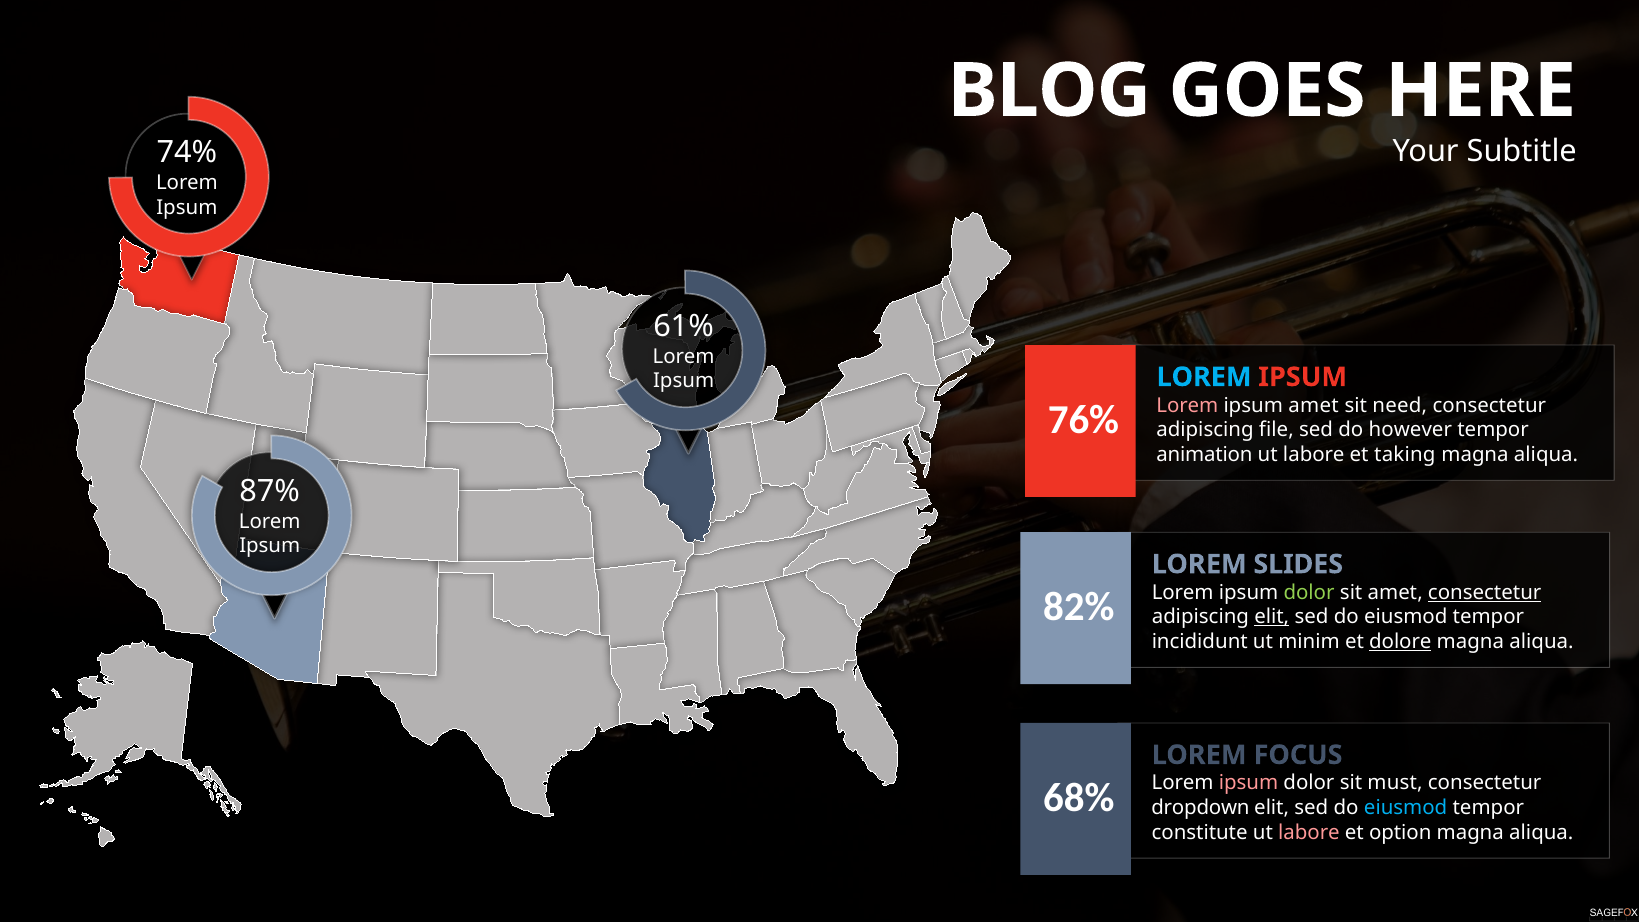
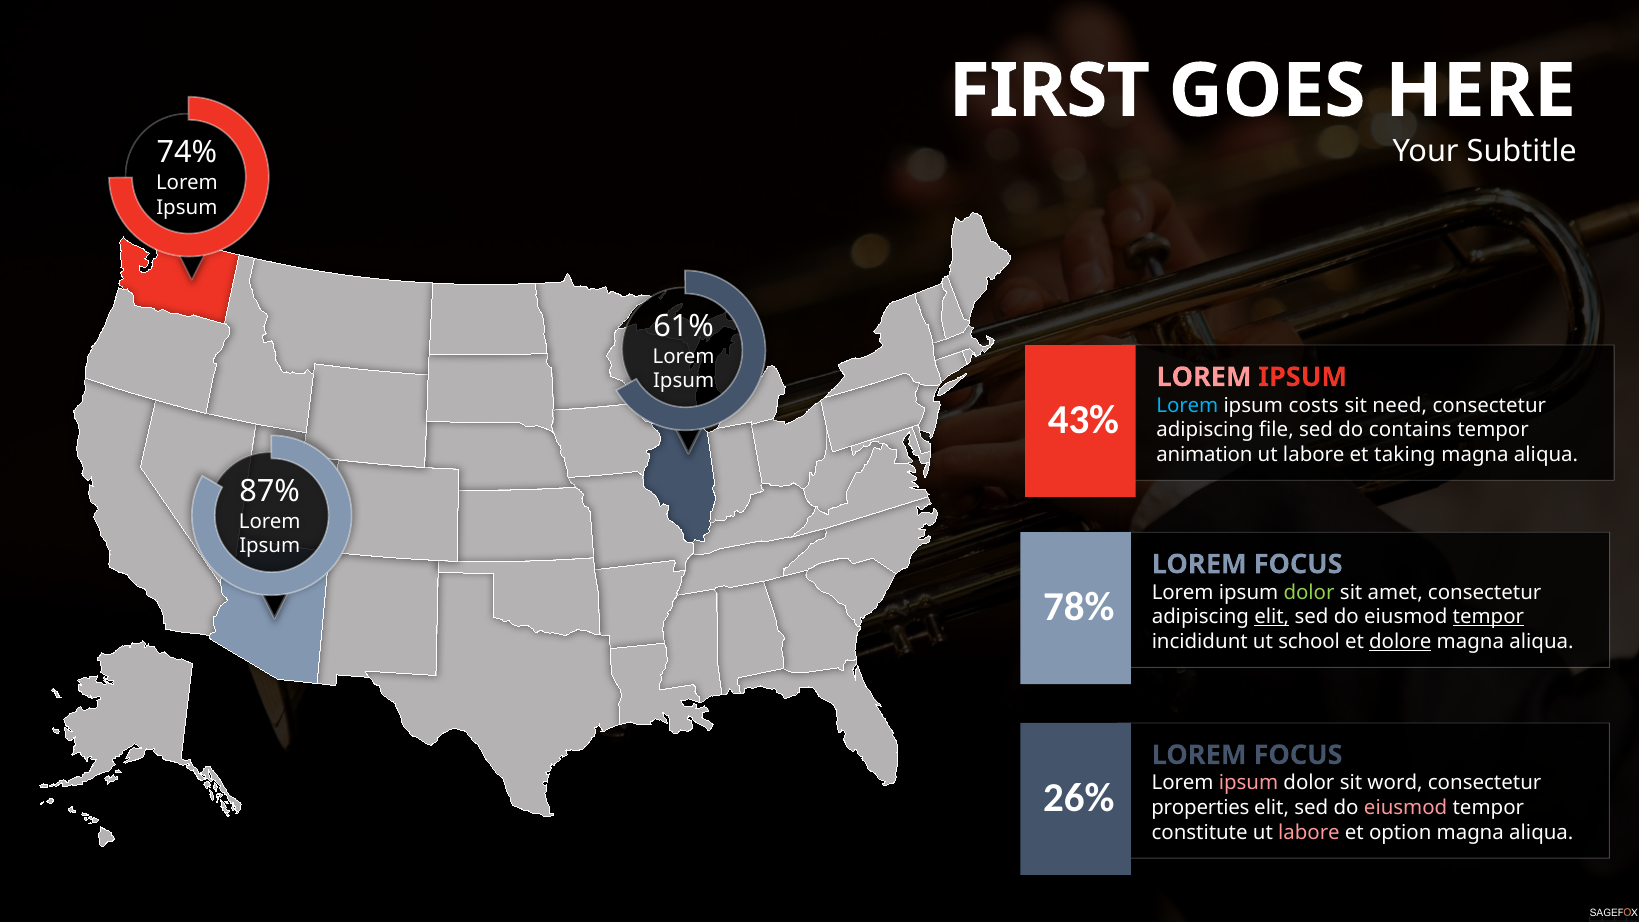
BLOG: BLOG -> FIRST (1049, 91)
LOREM colour: light blue -> pink (1204, 377)
Lorem colour: pink -> light blue (1187, 405)
ipsum amet: amet -> costs (1314, 405)
76%: 76% -> 43% (1083, 420)
however: however -> contains (1410, 430)
SLIDES: SLIDES -> FOCUS (1298, 564)
consectetur underline: present -> none (1485, 592)
82%: 82% -> 78% (1079, 607)
tempor underline: none -> present (1488, 617)
minim: minim -> school (1309, 642)
must: must -> word (1395, 783)
68%: 68% -> 26% (1079, 798)
dropdown: dropdown -> properties (1200, 808)
eiusmod colour: light blue -> pink (1406, 808)
